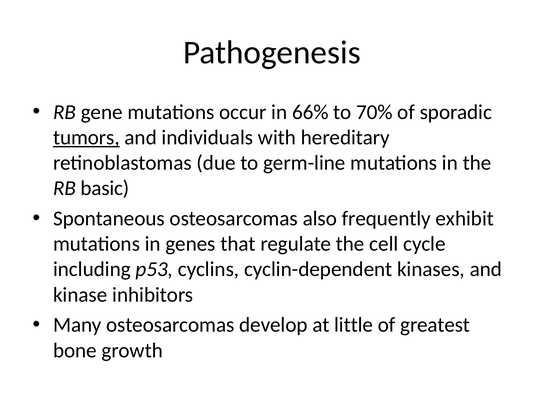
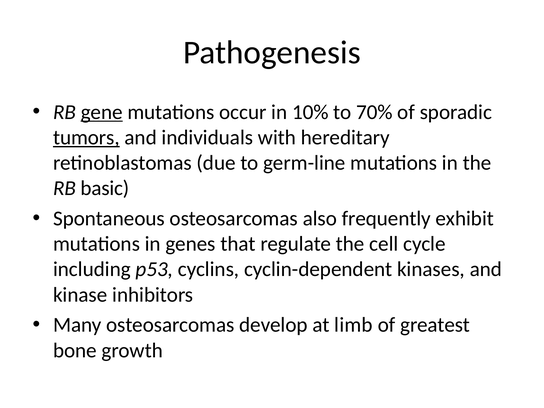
gene underline: none -> present (102, 112)
66%: 66% -> 10% (310, 112)
little: little -> limb (353, 325)
